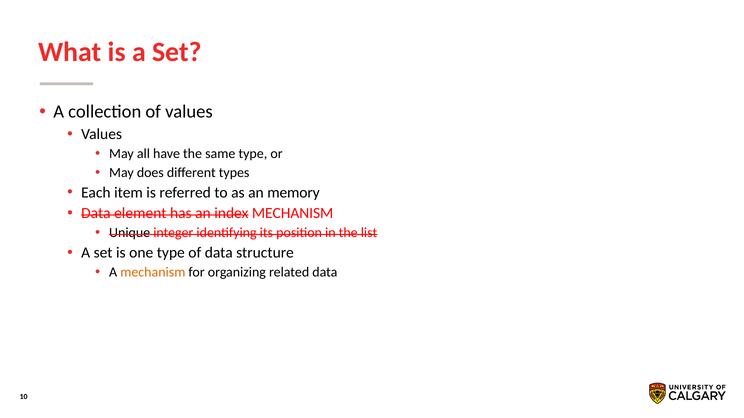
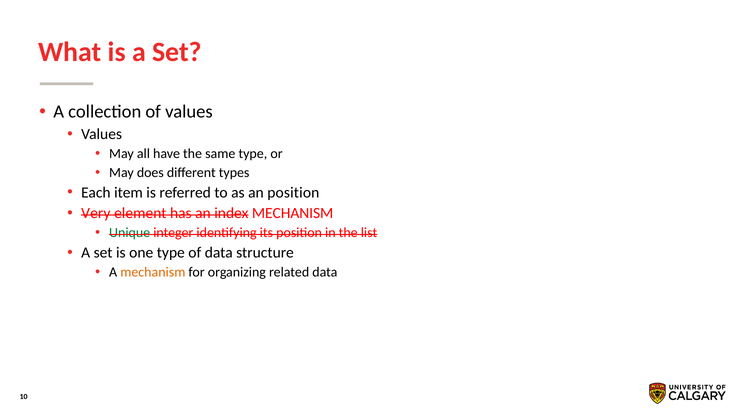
an memory: memory -> position (293, 193)
Data: Data -> Very (96, 213)
Unique colour: black -> green (130, 233)
